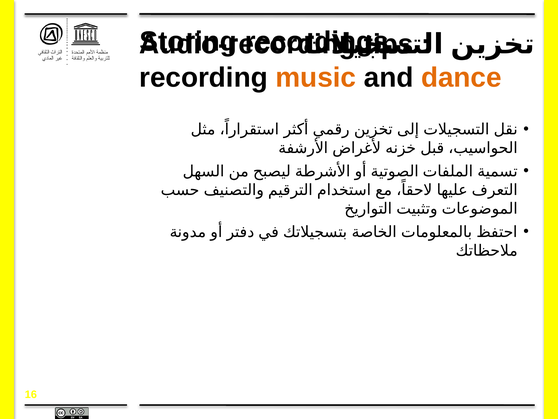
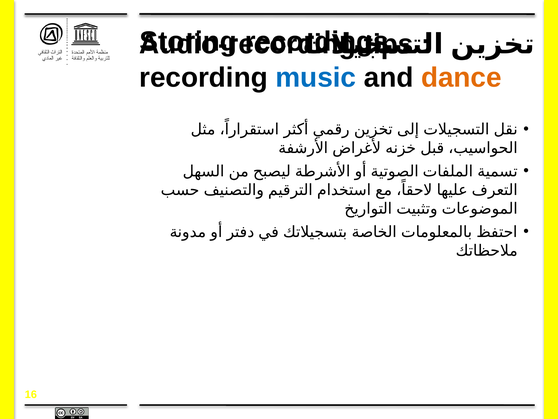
music colour: orange -> blue (316, 78)
